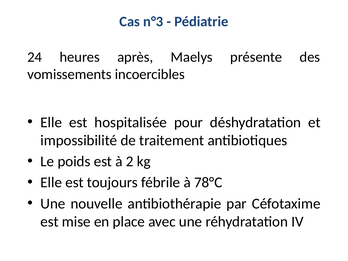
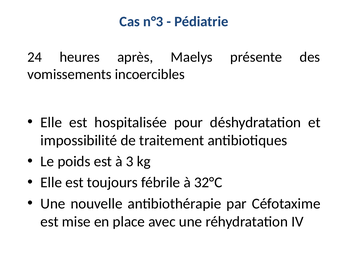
2: 2 -> 3 (130, 161)
78°C: 78°C -> 32°C (208, 183)
